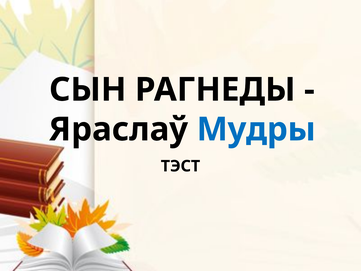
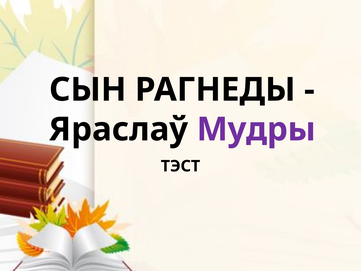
Мудры colour: blue -> purple (256, 129)
